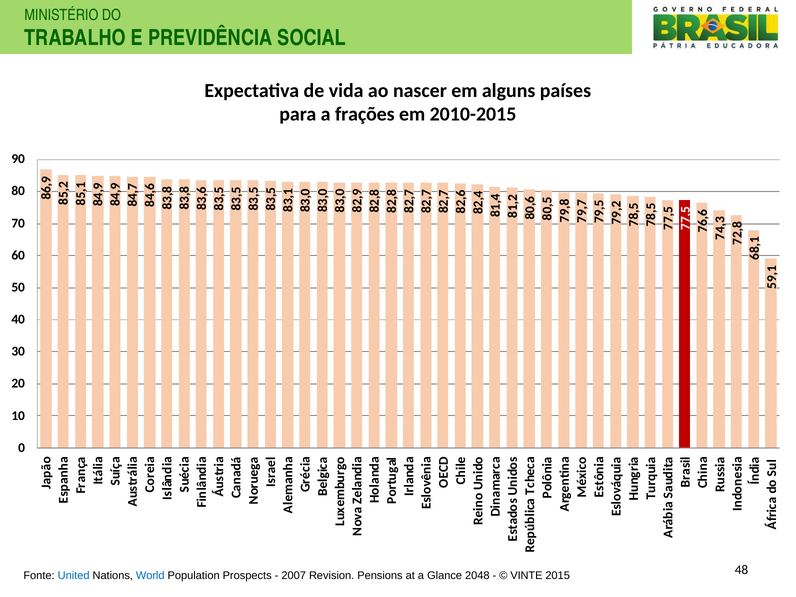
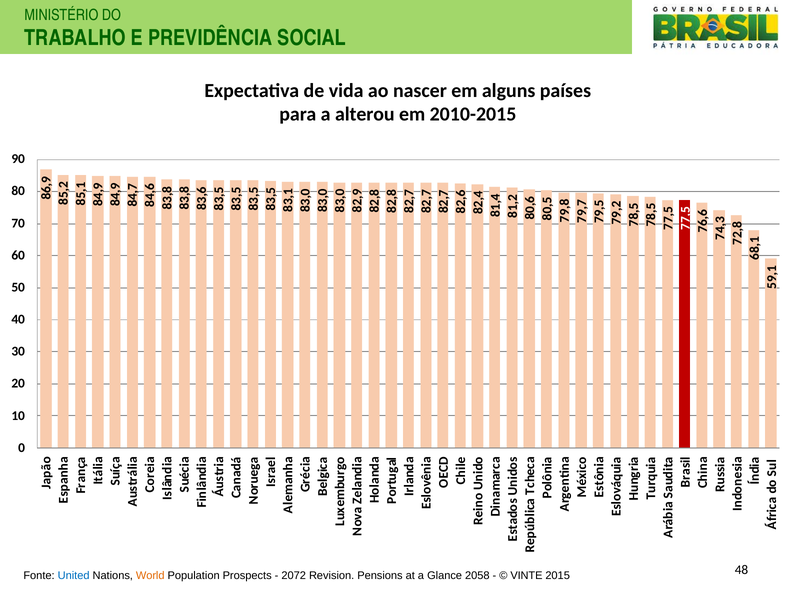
frações: frações -> alterou (365, 114)
World colour: blue -> orange (150, 575)
2007: 2007 -> 2072 (294, 575)
2048: 2048 -> 2058 (477, 575)
